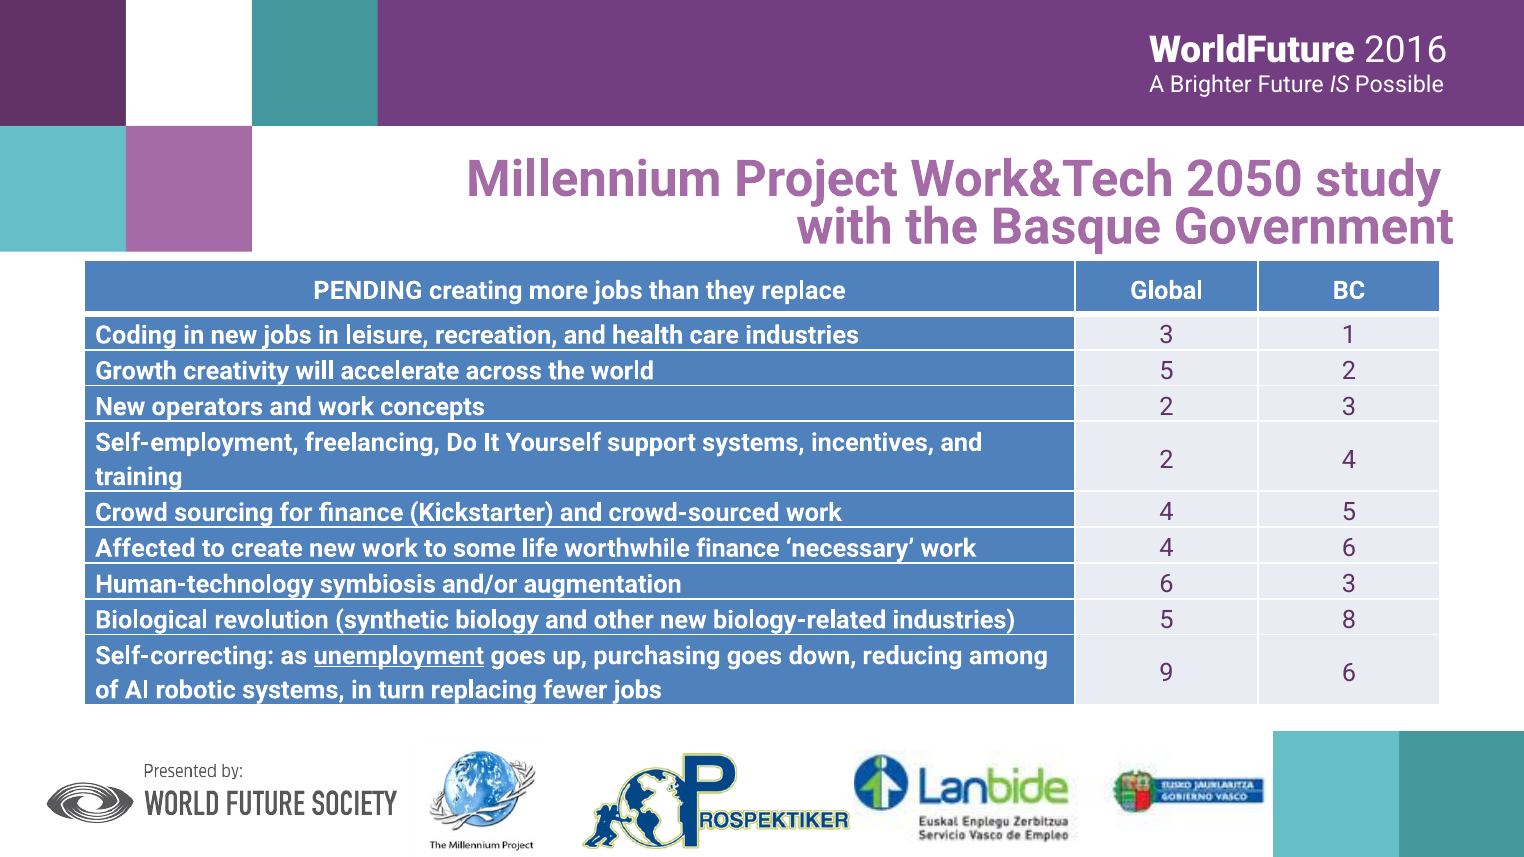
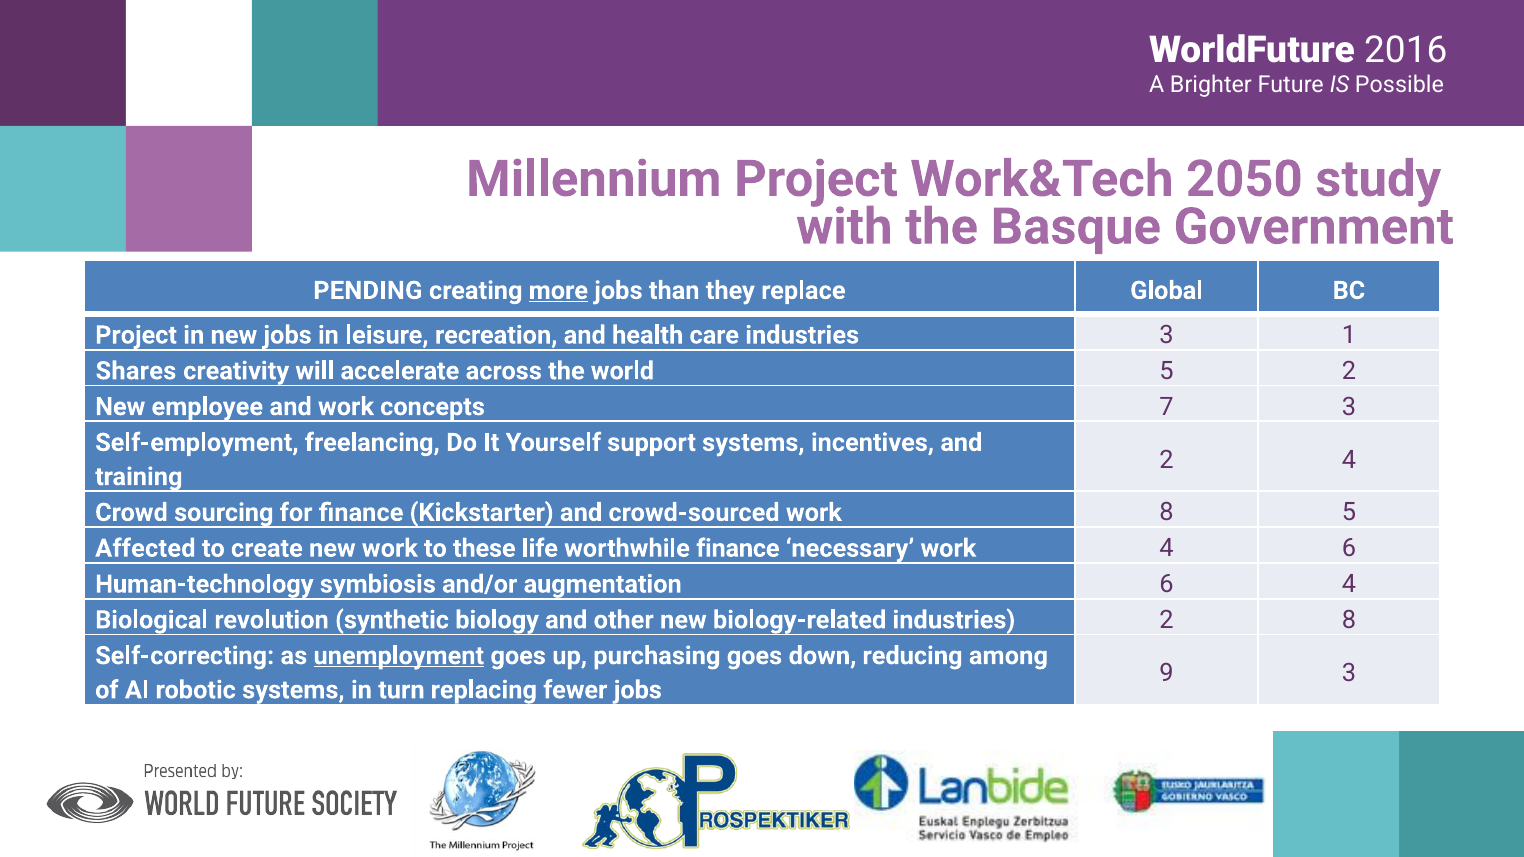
more underline: none -> present (558, 291)
Coding: Coding -> Project (136, 335)
Growth: Growth -> Shares (136, 371)
operators: operators -> employee (207, 407)
concepts 2: 2 -> 7 (1167, 407)
crowd-sourced work 4: 4 -> 8 (1167, 513)
some: some -> these (484, 549)
6 3: 3 -> 4 (1349, 584)
industries 5: 5 -> 2 (1167, 620)
9 6: 6 -> 3 (1349, 673)
